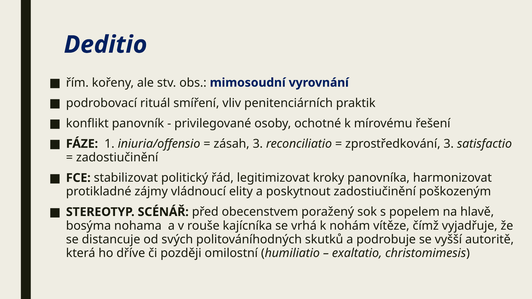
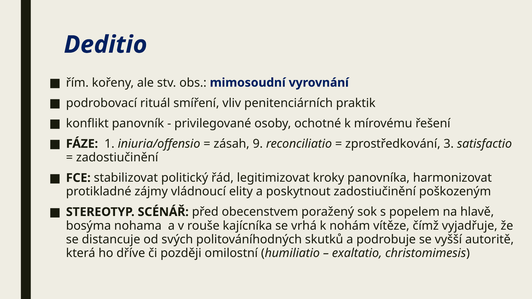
zásah 3: 3 -> 9 (258, 144)
